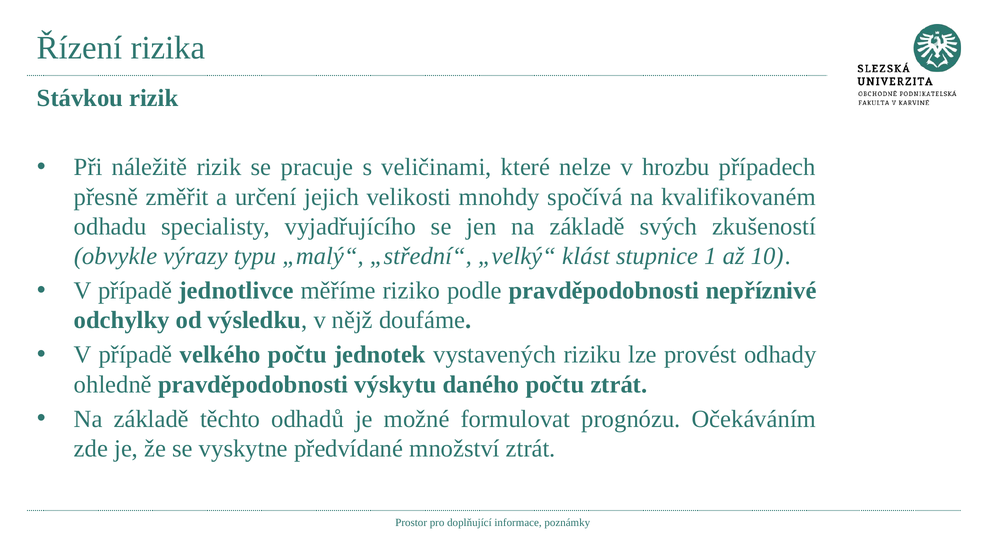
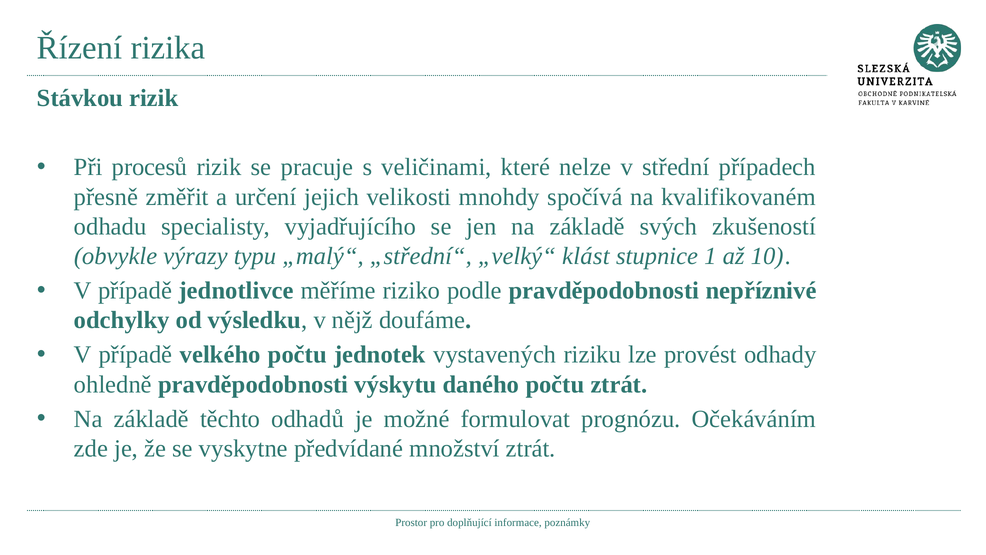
náležitě: náležitě -> procesů (150, 167)
hrozbu: hrozbu -> střední (676, 167)
